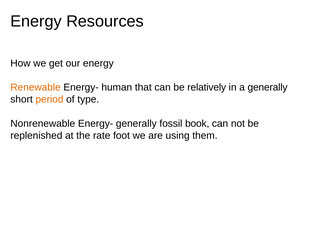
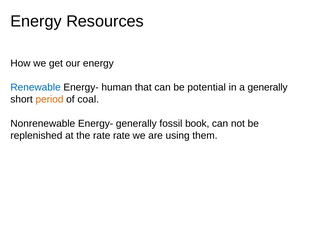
Renewable colour: orange -> blue (36, 88)
relatively: relatively -> potential (207, 88)
type: type -> coal (88, 100)
rate foot: foot -> rate (122, 136)
